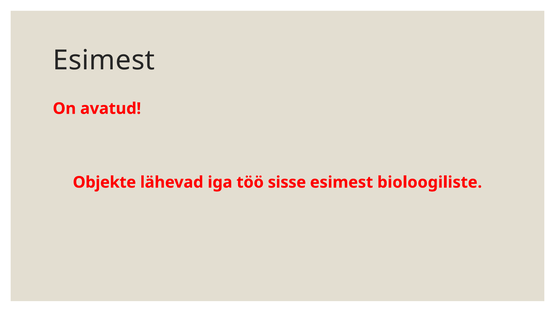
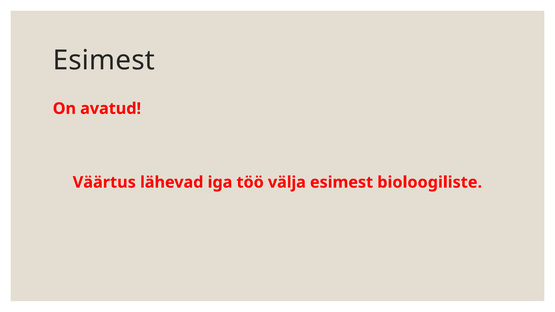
Objekte: Objekte -> Väärtus (104, 182)
sisse: sisse -> välja (287, 182)
